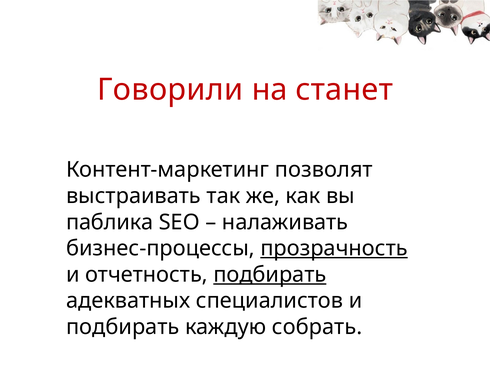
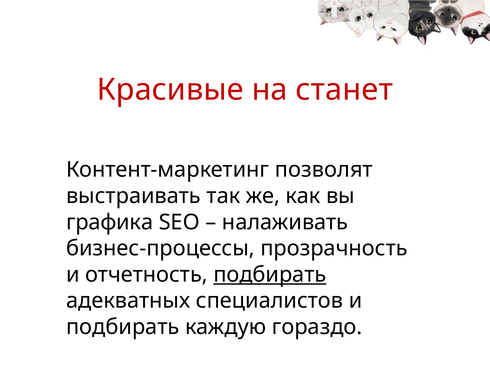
Говорили: Говорили -> Красивые (170, 89)
паблика: паблика -> графика (110, 222)
прозрачность underline: present -> none (334, 248)
собрать: собрать -> гораздо (317, 326)
